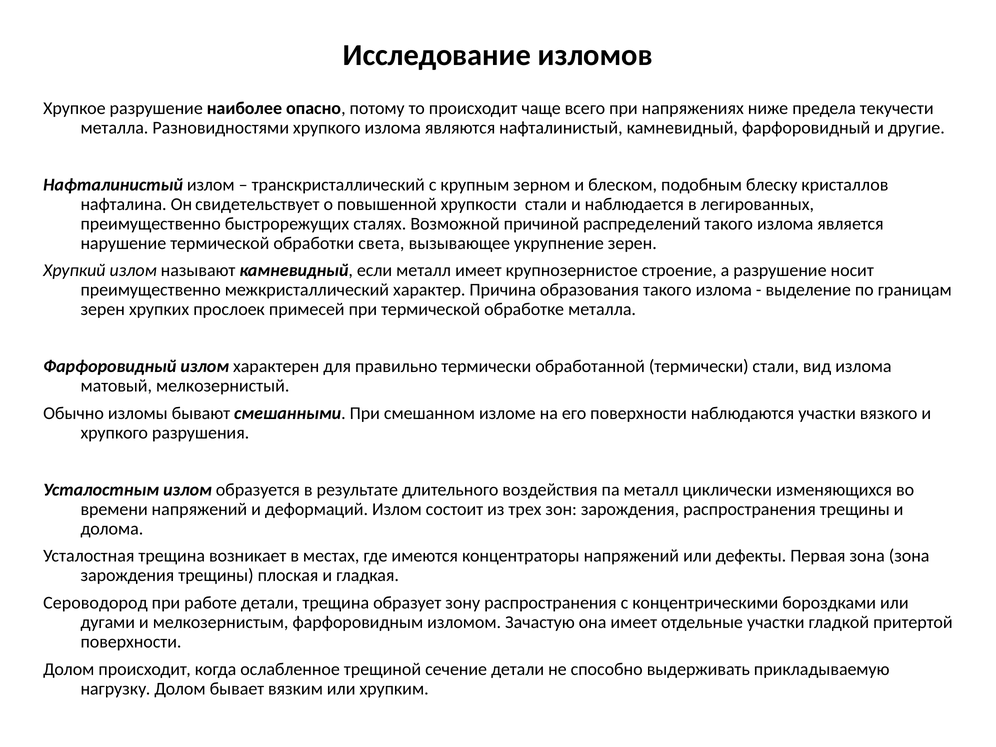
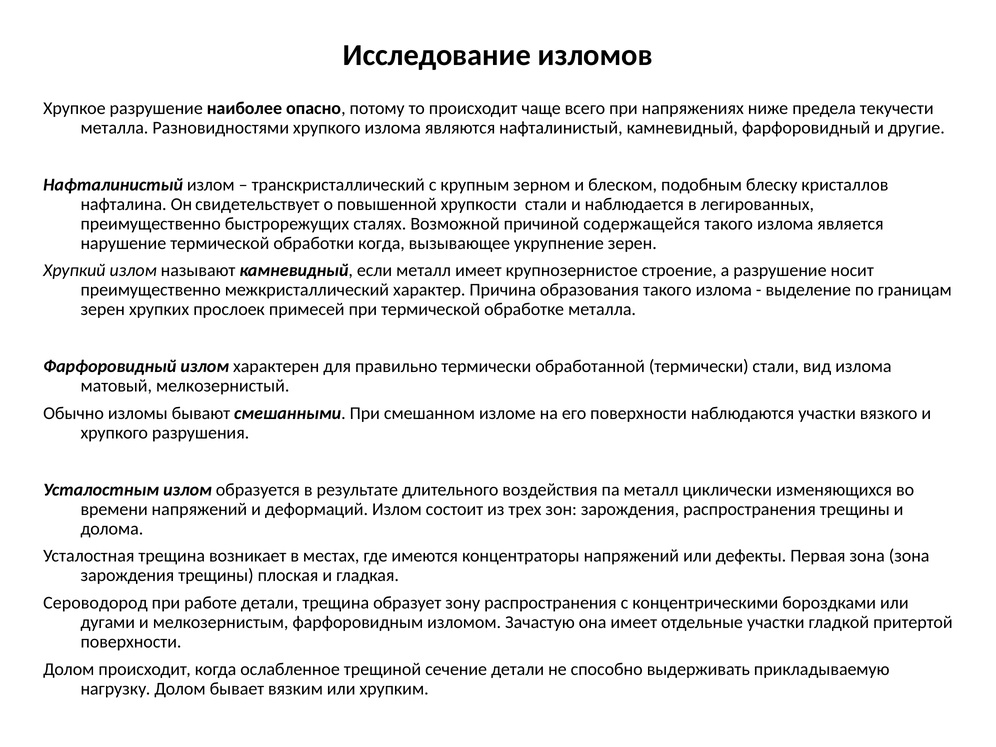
распределений: распределений -> содержащейся (642, 224)
обработки света: света -> когда (382, 243)
